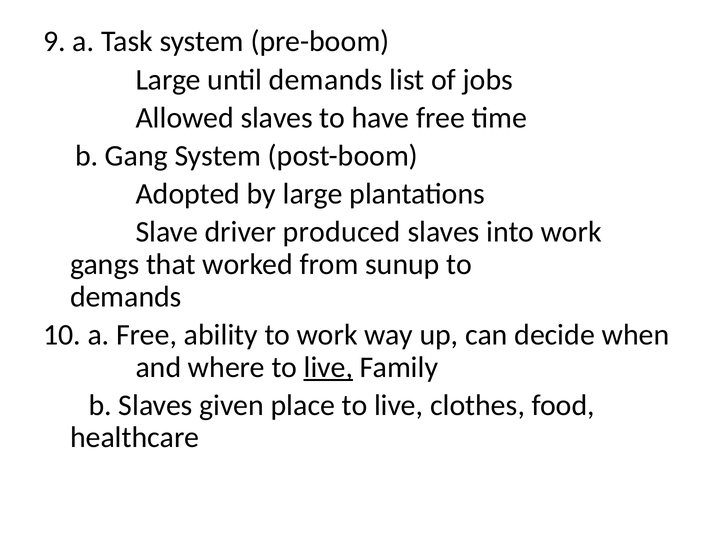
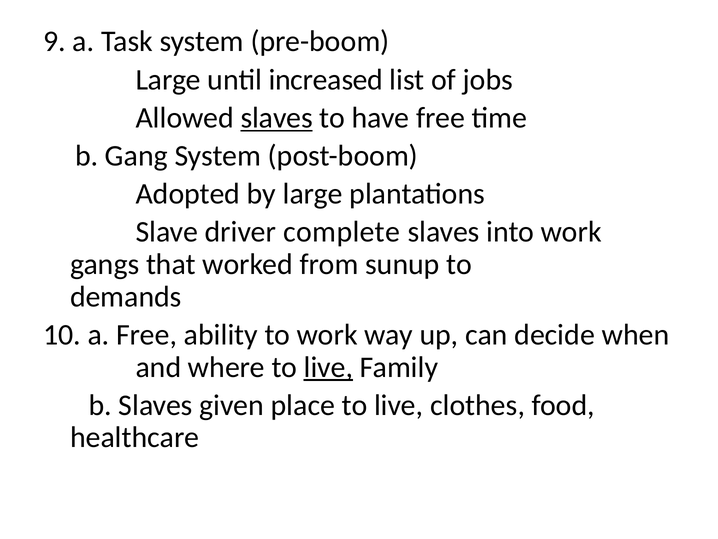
until demands: demands -> increased (326, 80)
slaves underline: none -> present (277, 118)
produced: produced -> complete (342, 232)
